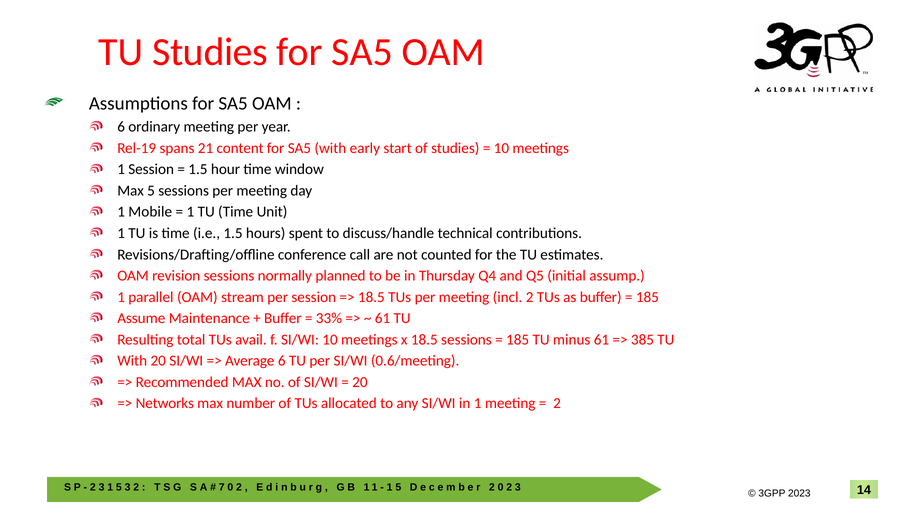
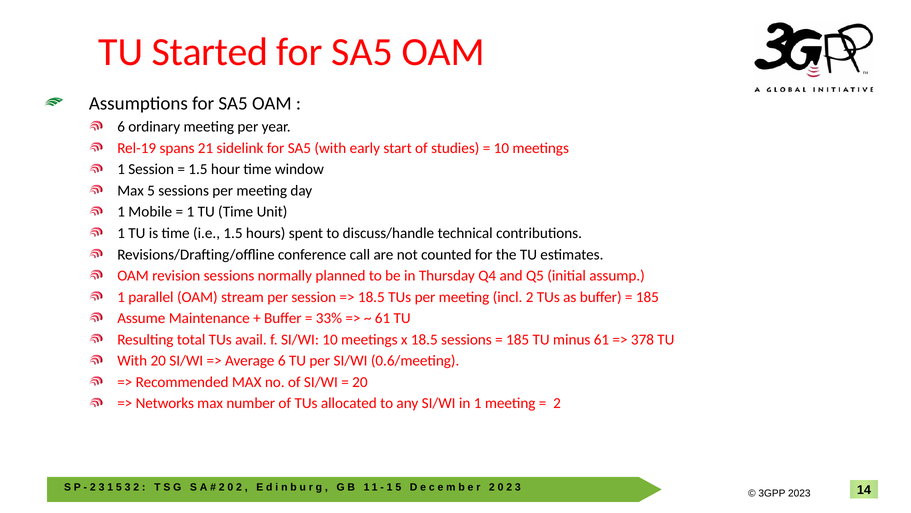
TU Studies: Studies -> Started (210, 52)
content: content -> sidelink (240, 148)
385: 385 -> 378 (642, 339)
7: 7 -> 2 (222, 487)
